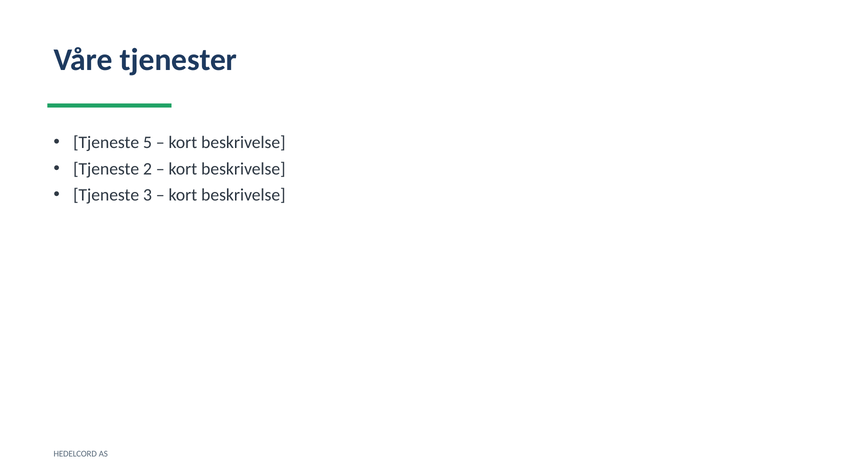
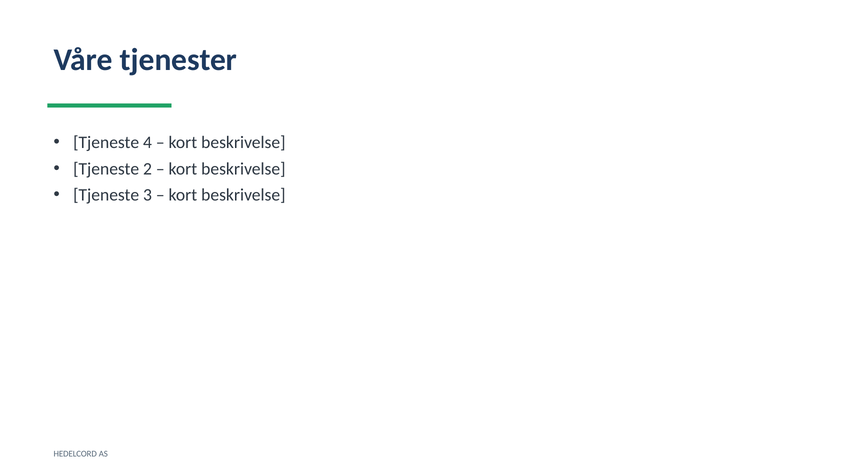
5: 5 -> 4 (147, 142)
